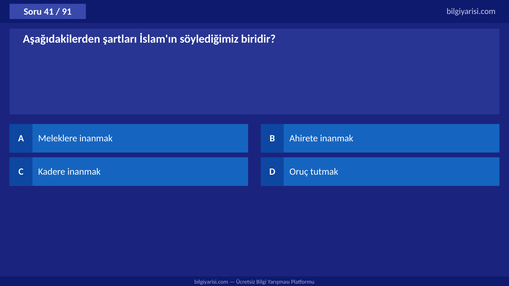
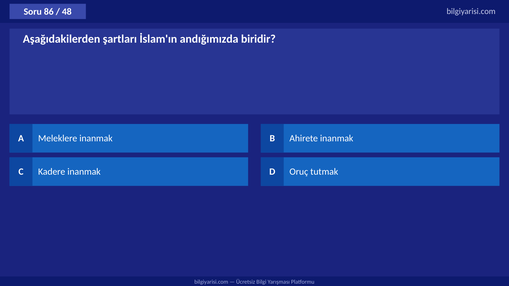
41: 41 -> 86 (49, 12)
91: 91 -> 48 (67, 12)
söylediğimiz: söylediğimiz -> andığımızda (209, 39)
